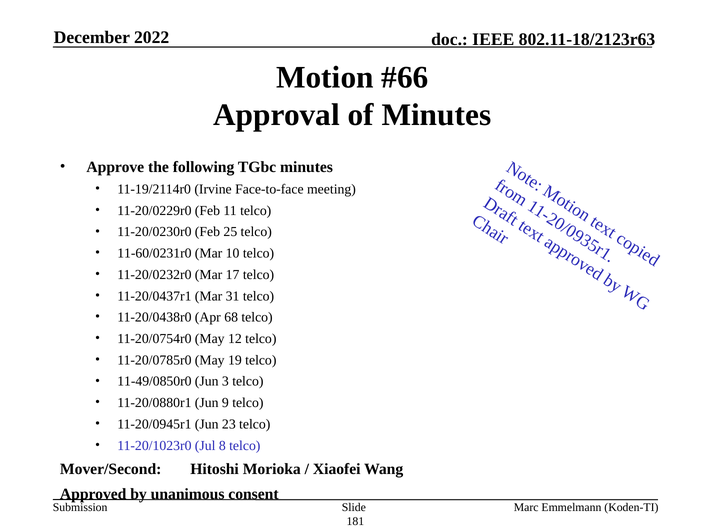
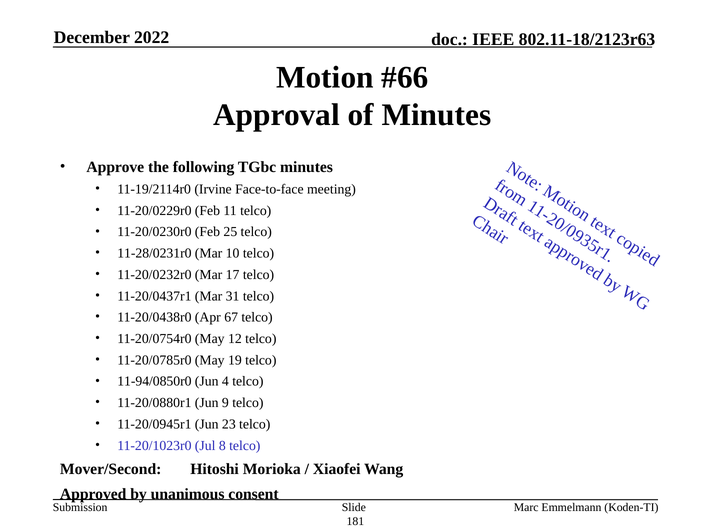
11-60/0231r0: 11-60/0231r0 -> 11-28/0231r0 (154, 253)
68: 68 -> 67 (231, 317)
11-49/0850r0: 11-49/0850r0 -> 11-94/0850r0 (154, 381)
Jun 3: 3 -> 4 (225, 381)
